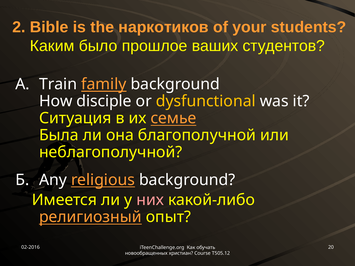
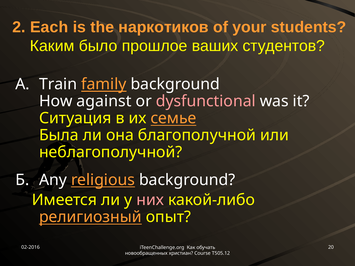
Bible: Bible -> Each (49, 27)
disciple: disciple -> against (104, 101)
dysfunctional colour: yellow -> pink (206, 101)
